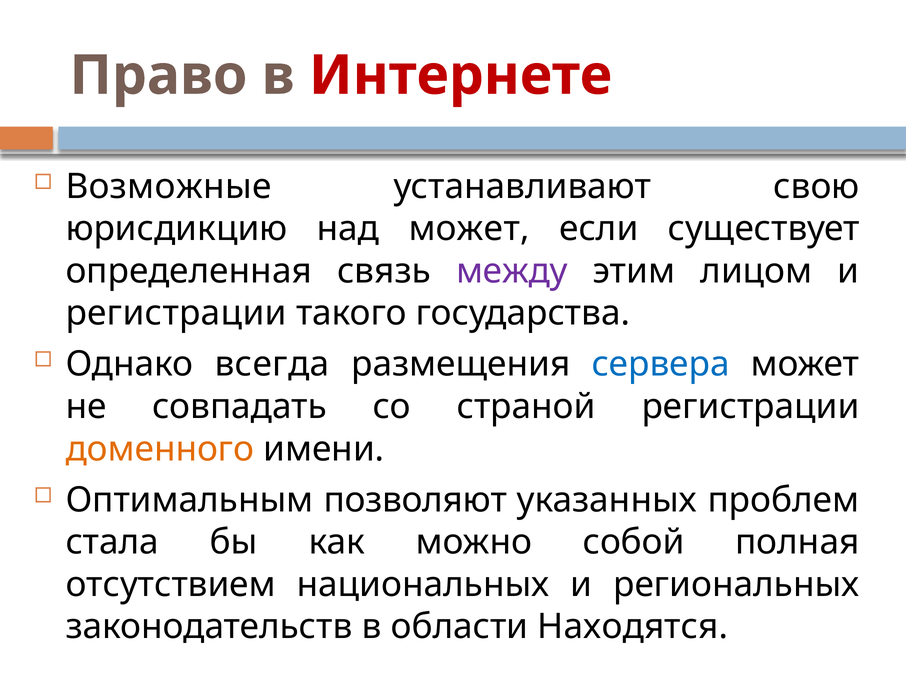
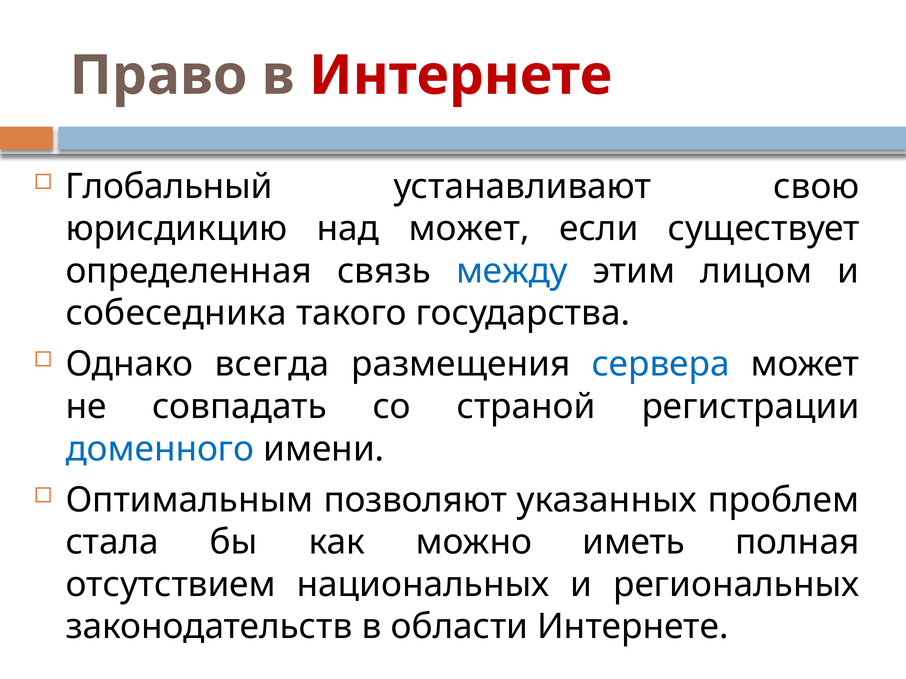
Возможные: Возможные -> Глобальный (169, 187)
между colour: purple -> blue (512, 271)
регистрации: регистрации -> собеседника (176, 314)
доменного colour: orange -> blue (160, 449)
собой: собой -> иметь (634, 543)
области Находятся: Находятся -> Интернете (633, 627)
